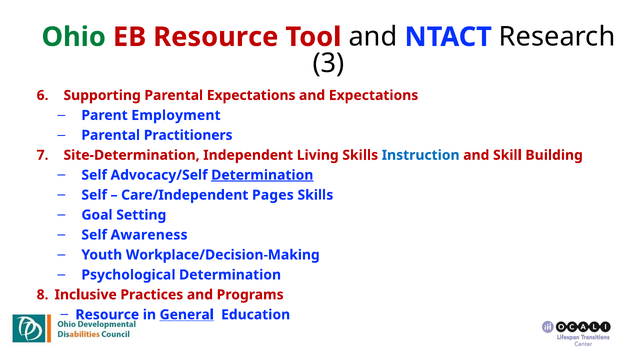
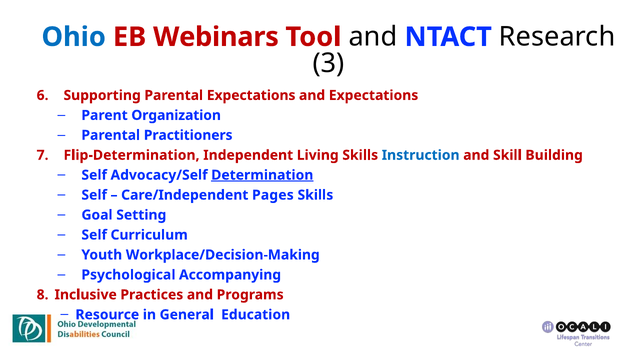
Ohio colour: green -> blue (74, 37)
EB Resource: Resource -> Webinars (216, 37)
Employment: Employment -> Organization (176, 115)
Site-Determination: Site-Determination -> Flip-Determination (132, 155)
Awareness: Awareness -> Curriculum (149, 234)
Psychological Determination: Determination -> Accompanying (230, 274)
General underline: present -> none (187, 314)
